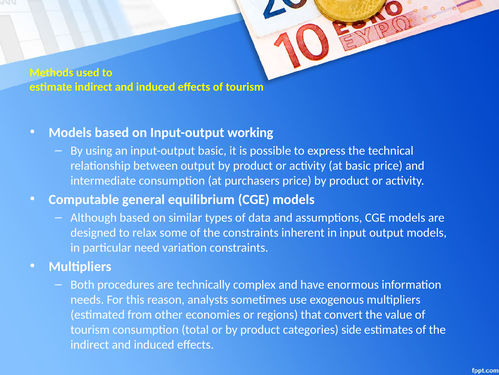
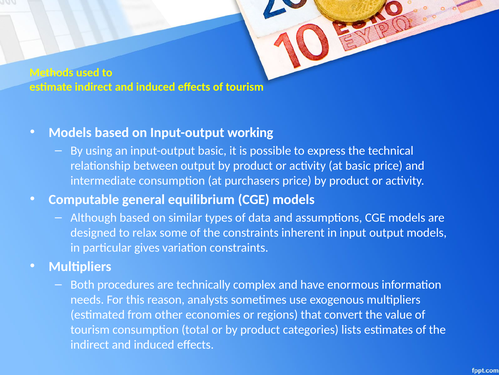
need: need -> gives (147, 247)
side: side -> lists (351, 329)
